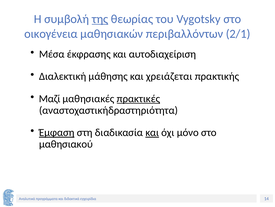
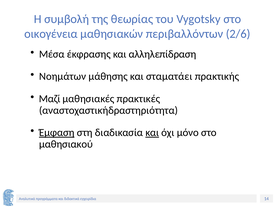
της underline: present -> none (100, 19)
2/1: 2/1 -> 2/6 (238, 34)
αυτοδιαχείριση: αυτοδιαχείριση -> αλληλεπίδραση (162, 54)
Διαλεκτική: Διαλεκτική -> Νοημάτων (63, 76)
χρειάζεται: χρειάζεται -> σταματάει (169, 76)
πρακτικές underline: present -> none (138, 98)
